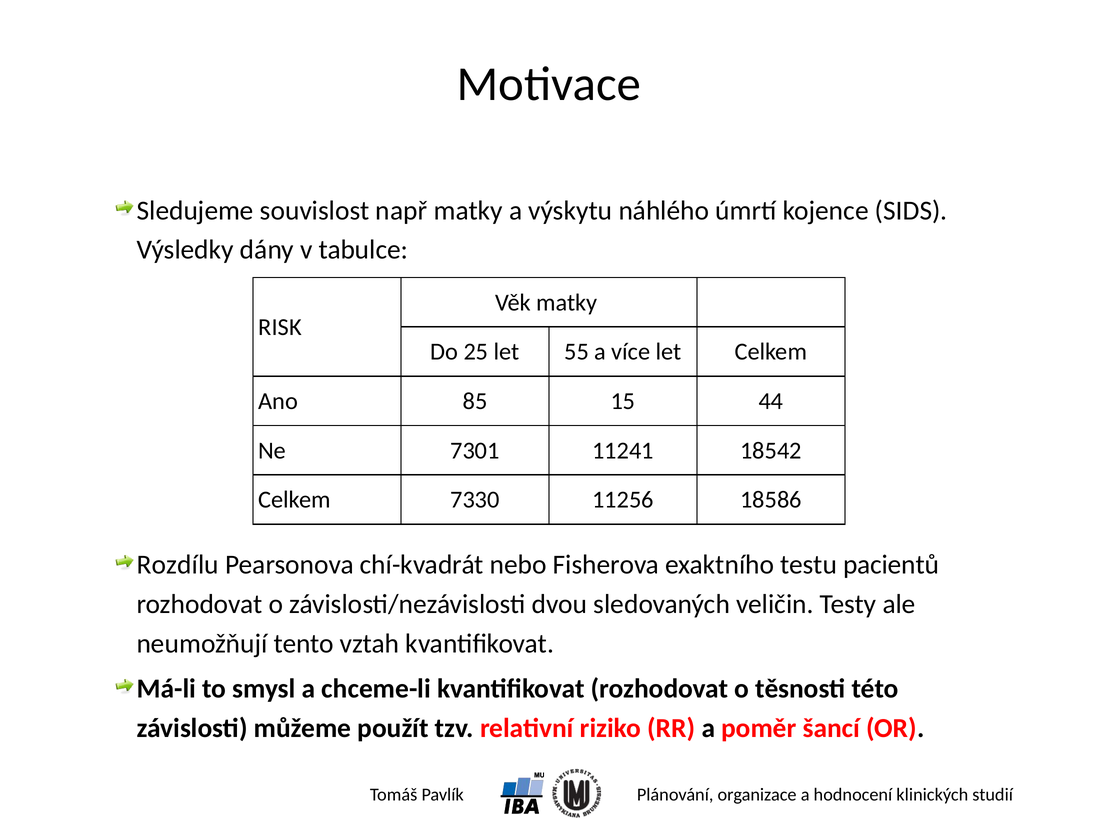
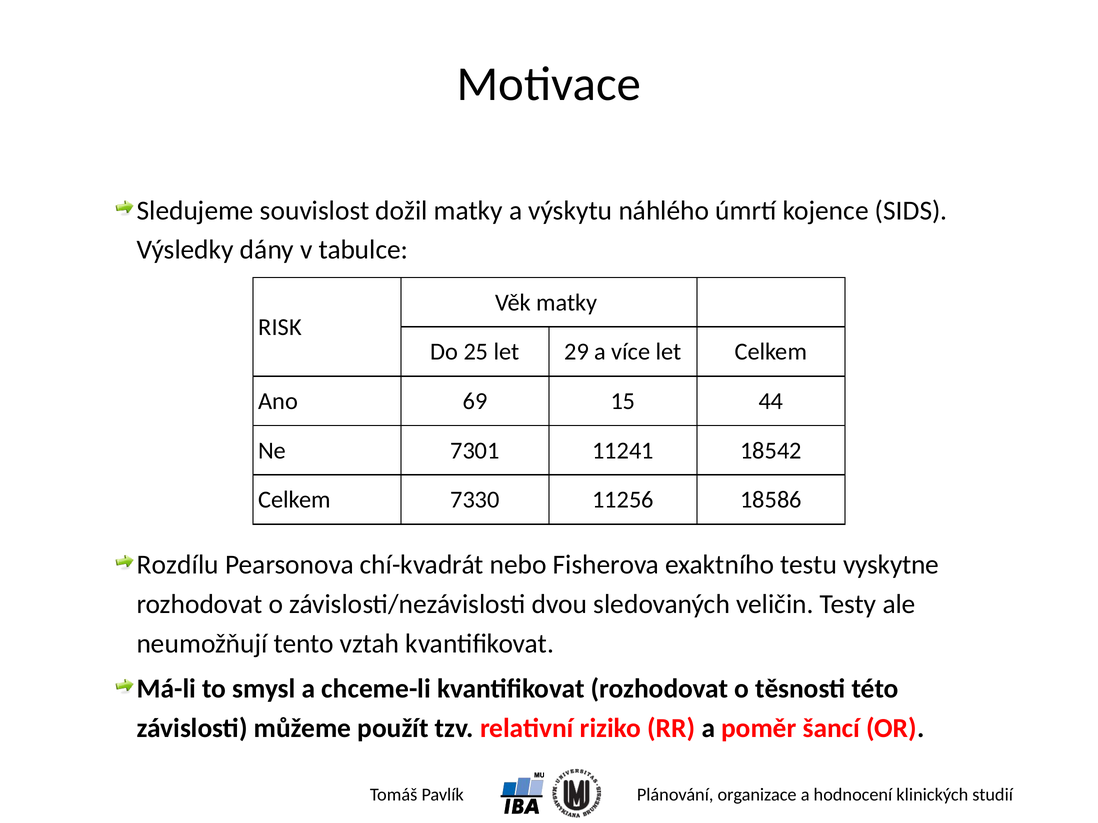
např: např -> dožil (402, 211)
55: 55 -> 29 (577, 352)
85: 85 -> 69 (475, 401)
pacientů: pacientů -> vyskytne (891, 565)
